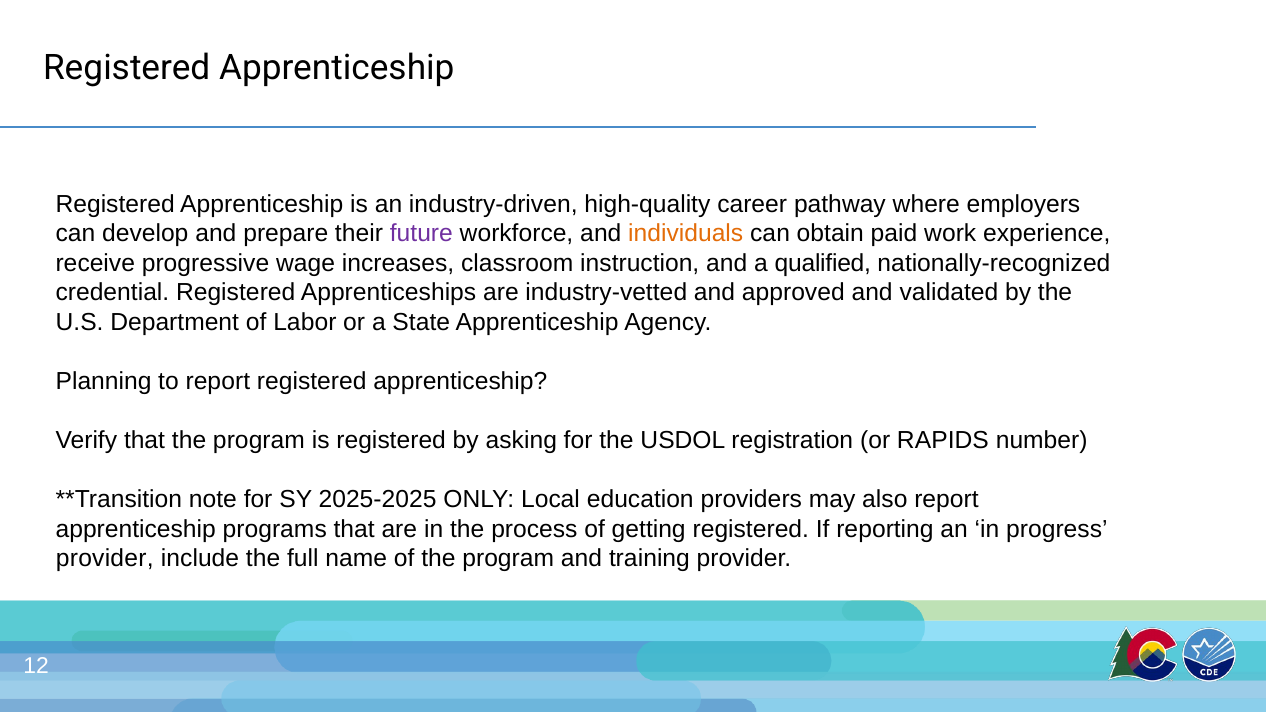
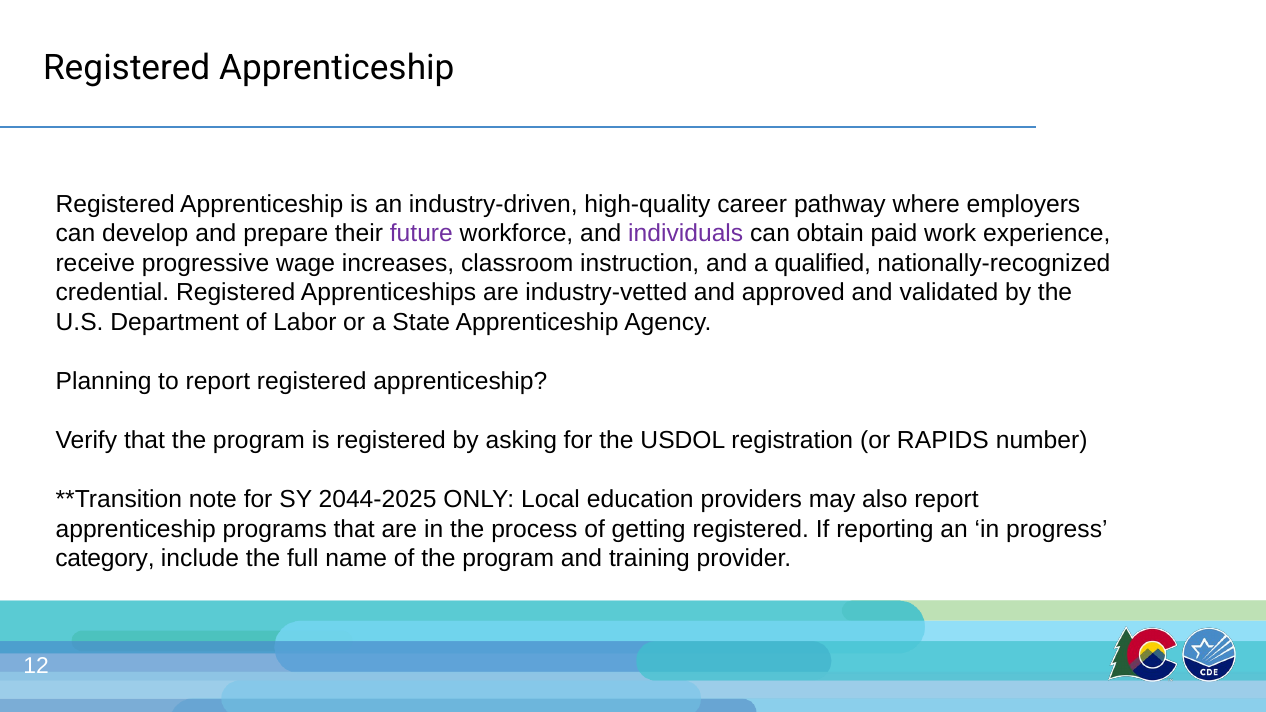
individuals colour: orange -> purple (686, 234)
2025-2025: 2025-2025 -> 2044-2025 (378, 500)
provider: provider -> category (105, 559)
